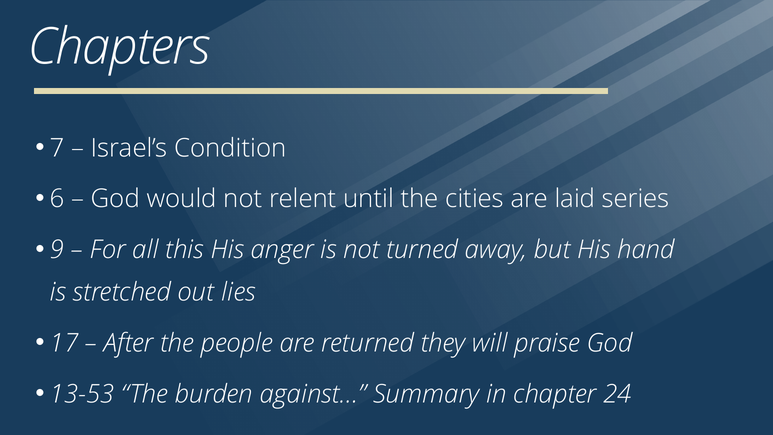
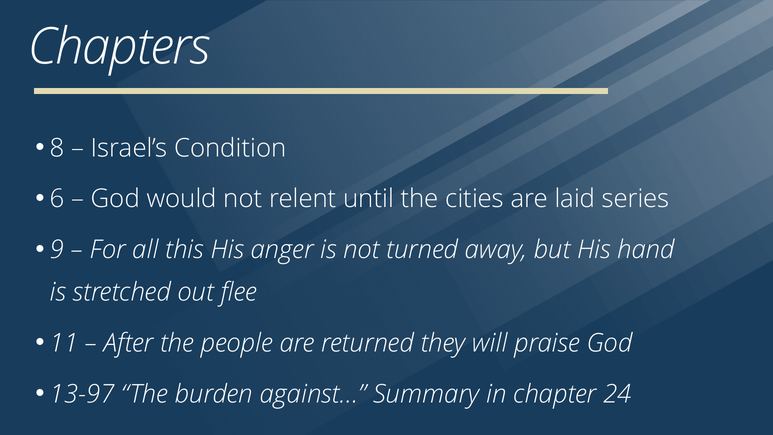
7: 7 -> 8 (57, 148)
lies: lies -> flee (239, 292)
17: 17 -> 11 (64, 343)
13-53: 13-53 -> 13-97 (82, 394)
